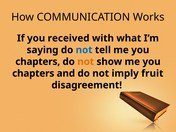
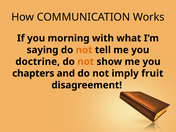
received: received -> morning (69, 38)
not colour: blue -> orange (84, 50)
chapters: chapters -> doctrine (38, 62)
